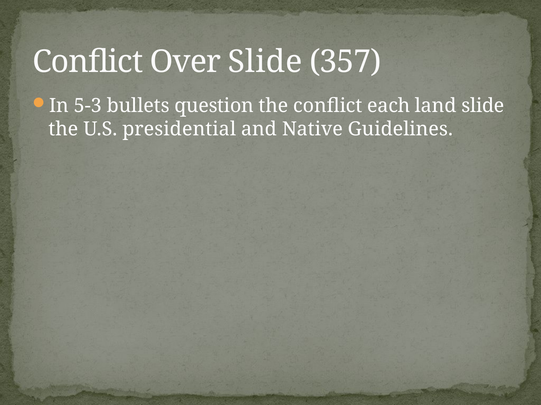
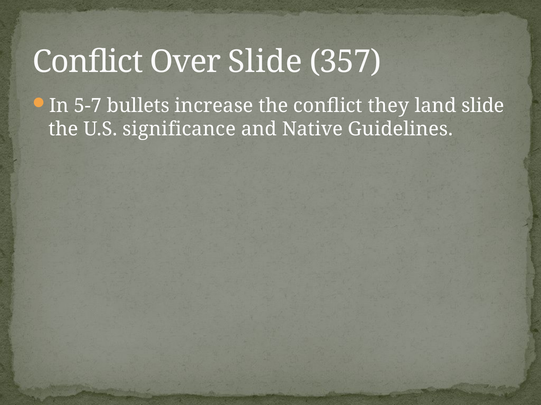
5-3: 5-3 -> 5-7 (88, 106)
question: question -> increase (214, 106)
each: each -> they (389, 106)
presidential: presidential -> significance (179, 129)
